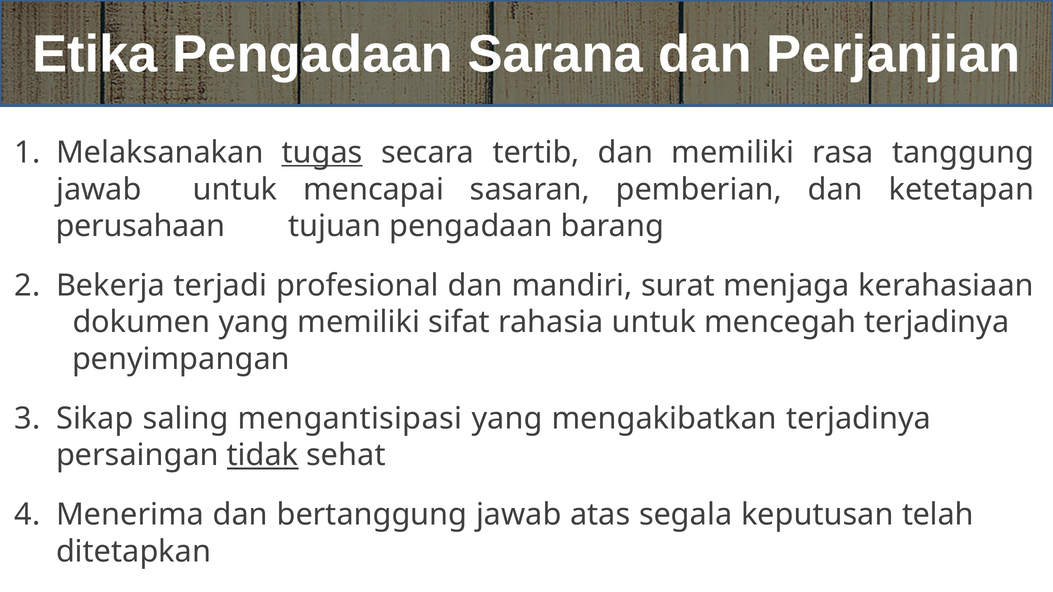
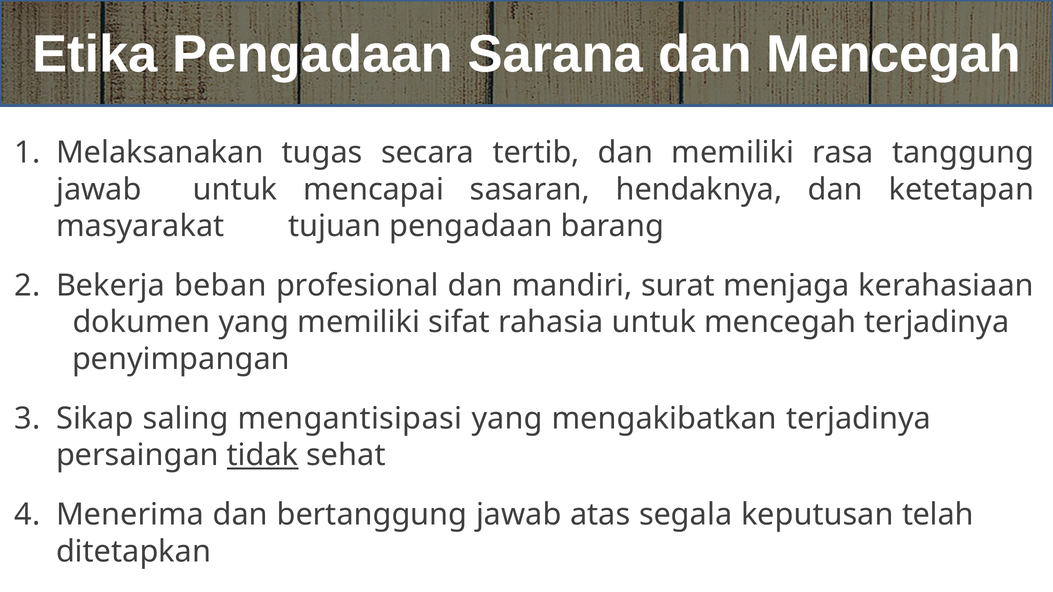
dan Perjanjian: Perjanjian -> Mencegah (894, 55)
tugas underline: present -> none (322, 153)
pemberian: pemberian -> hendaknya (699, 189)
perusahaan: perusahaan -> masyarakat (140, 226)
terjadi: terjadi -> beban (220, 286)
